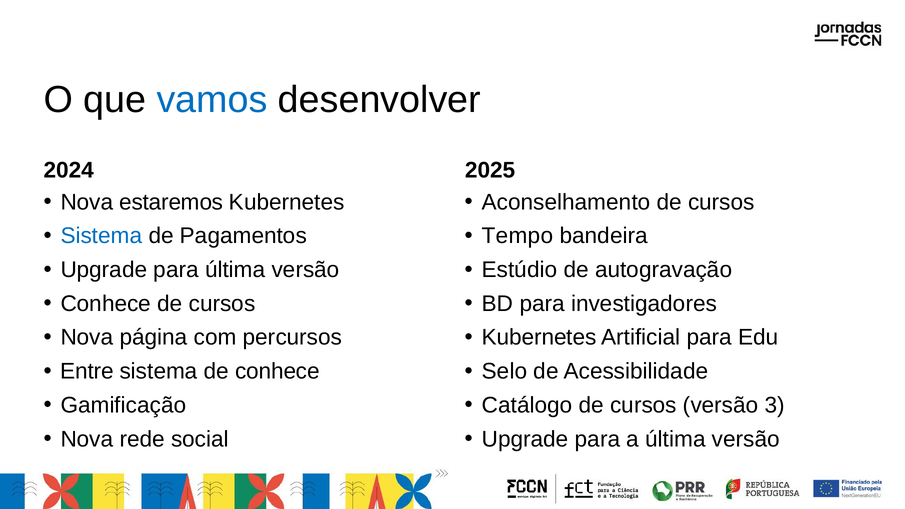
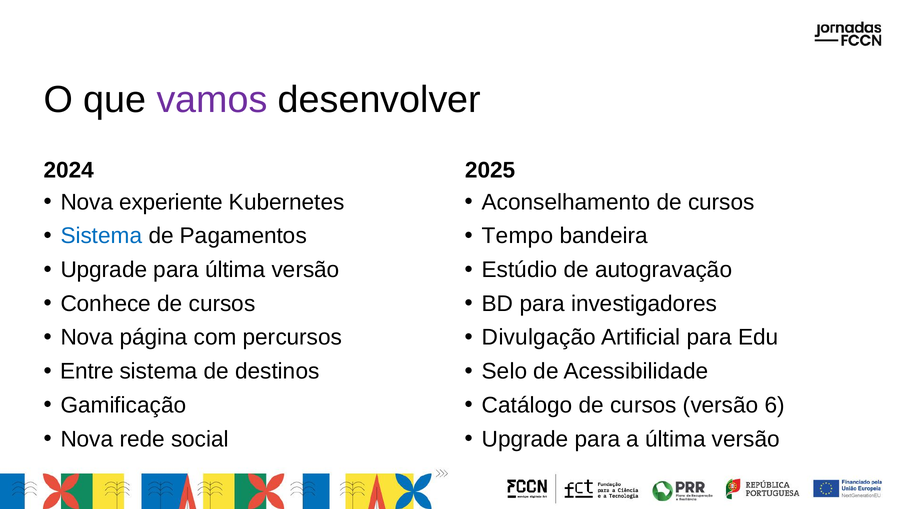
vamos colour: blue -> purple (212, 100)
estaremos: estaremos -> experiente (171, 202)
Kubernetes: Kubernetes -> Divulgação (539, 338)
de conhece: conhece -> destinos (277, 371)
3: 3 -> 6 (775, 405)
